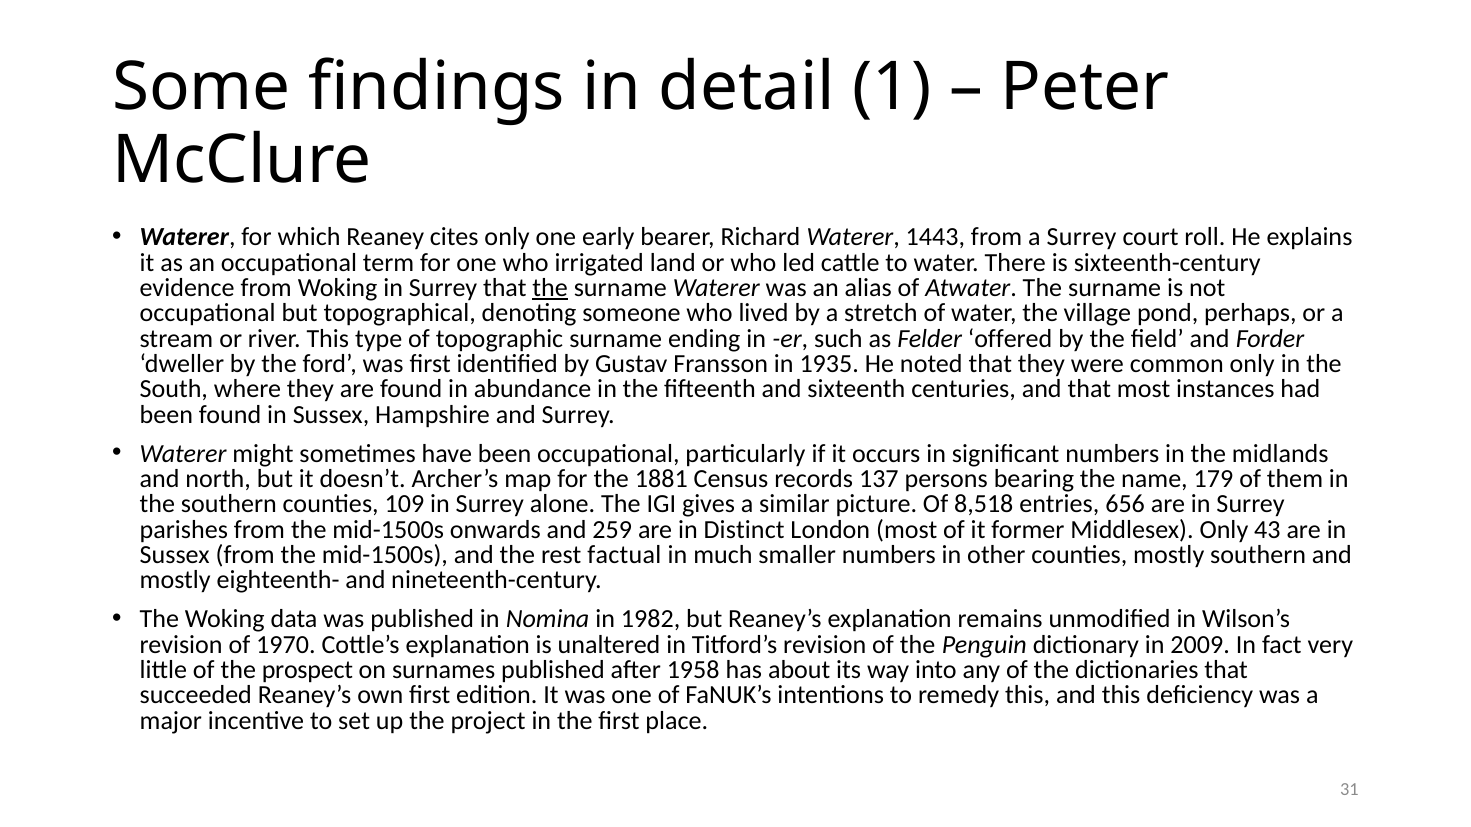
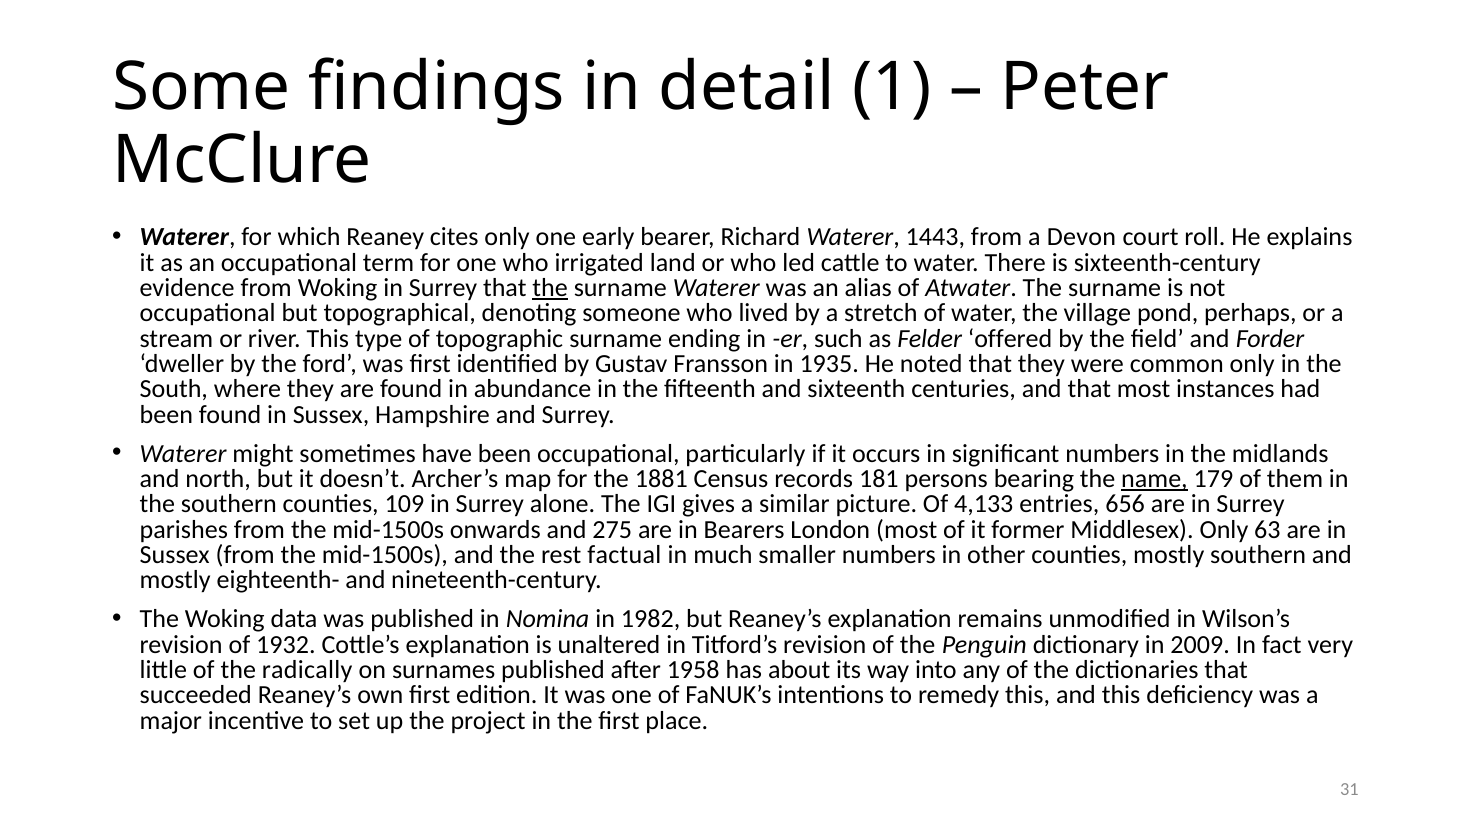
a Surrey: Surrey -> Devon (1081, 237)
137: 137 -> 181 (879, 479)
name underline: none -> present (1154, 479)
8,518: 8,518 -> 4,133 (984, 504)
259: 259 -> 275 (612, 530)
Distinct: Distinct -> Bearers (744, 530)
43: 43 -> 63 (1267, 530)
1970: 1970 -> 1932 (286, 645)
prospect: prospect -> radically (307, 670)
